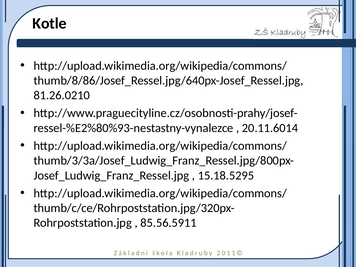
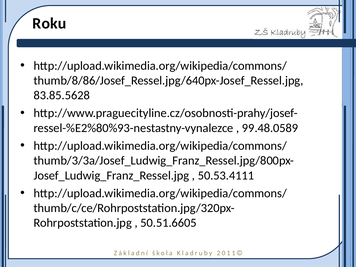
Kotle: Kotle -> Roku (49, 23)
81.26.0210: 81.26.0210 -> 83.85.5628 (62, 95)
20.11.6014: 20.11.6014 -> 99.48.0589 (270, 128)
15.18.5295: 15.18.5295 -> 50.53.4111 (226, 175)
85.56.5911: 85.56.5911 -> 50.51.6605 (169, 223)
